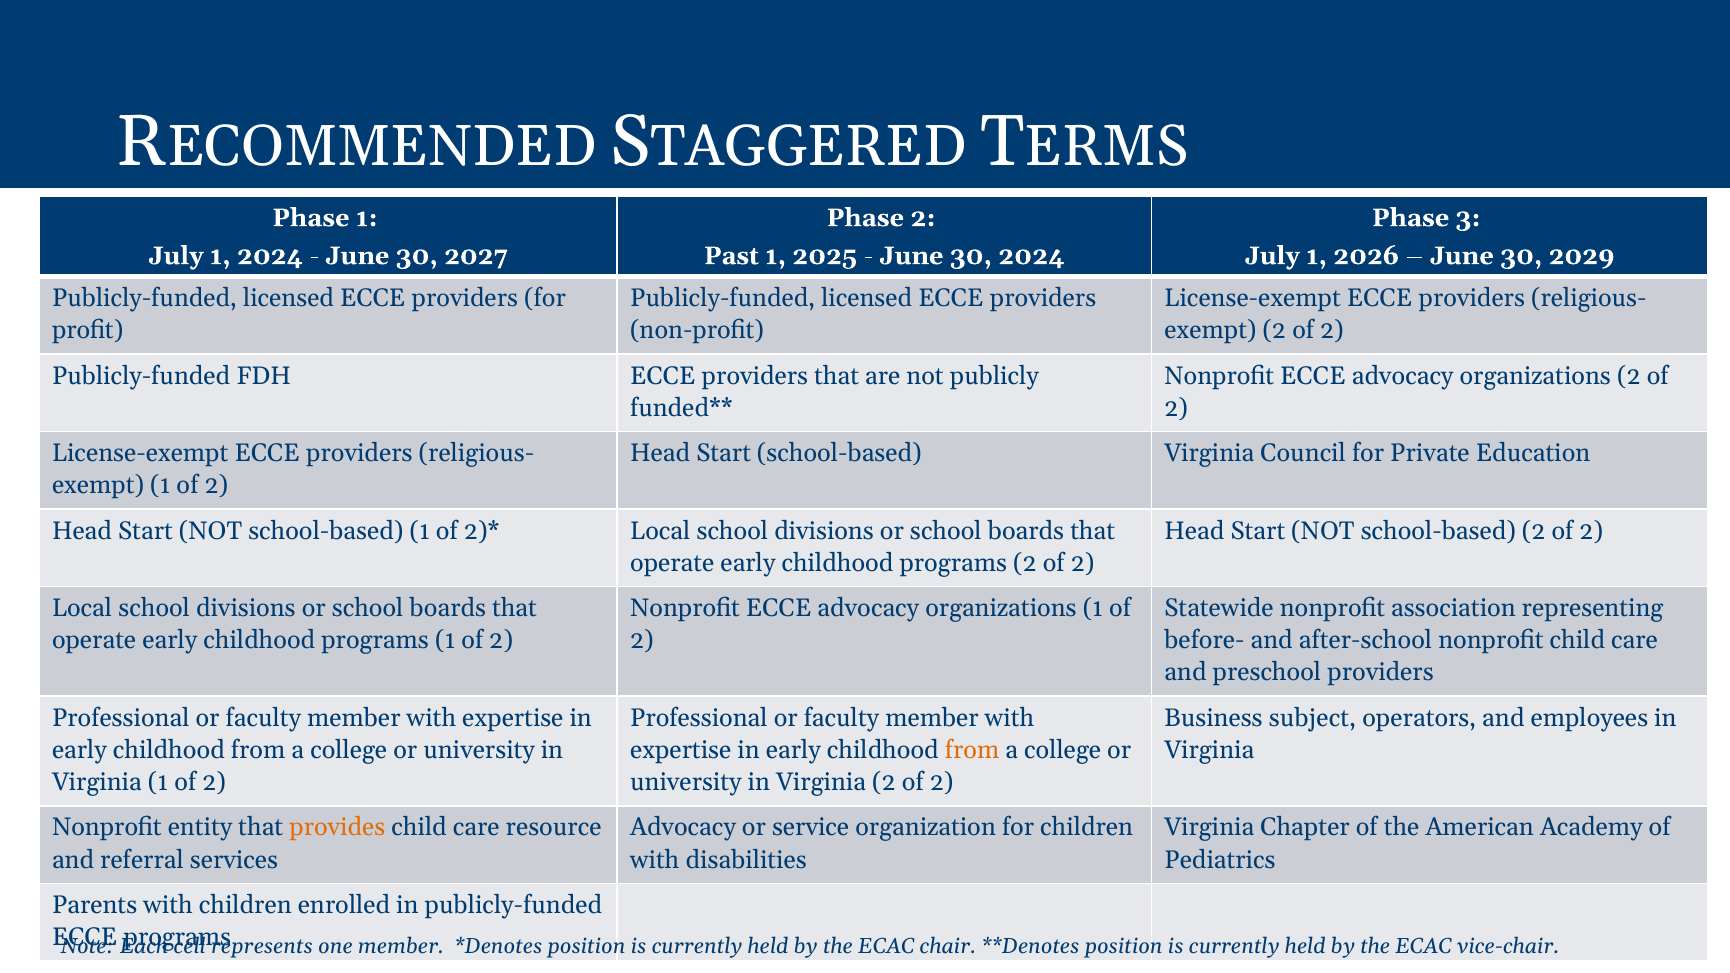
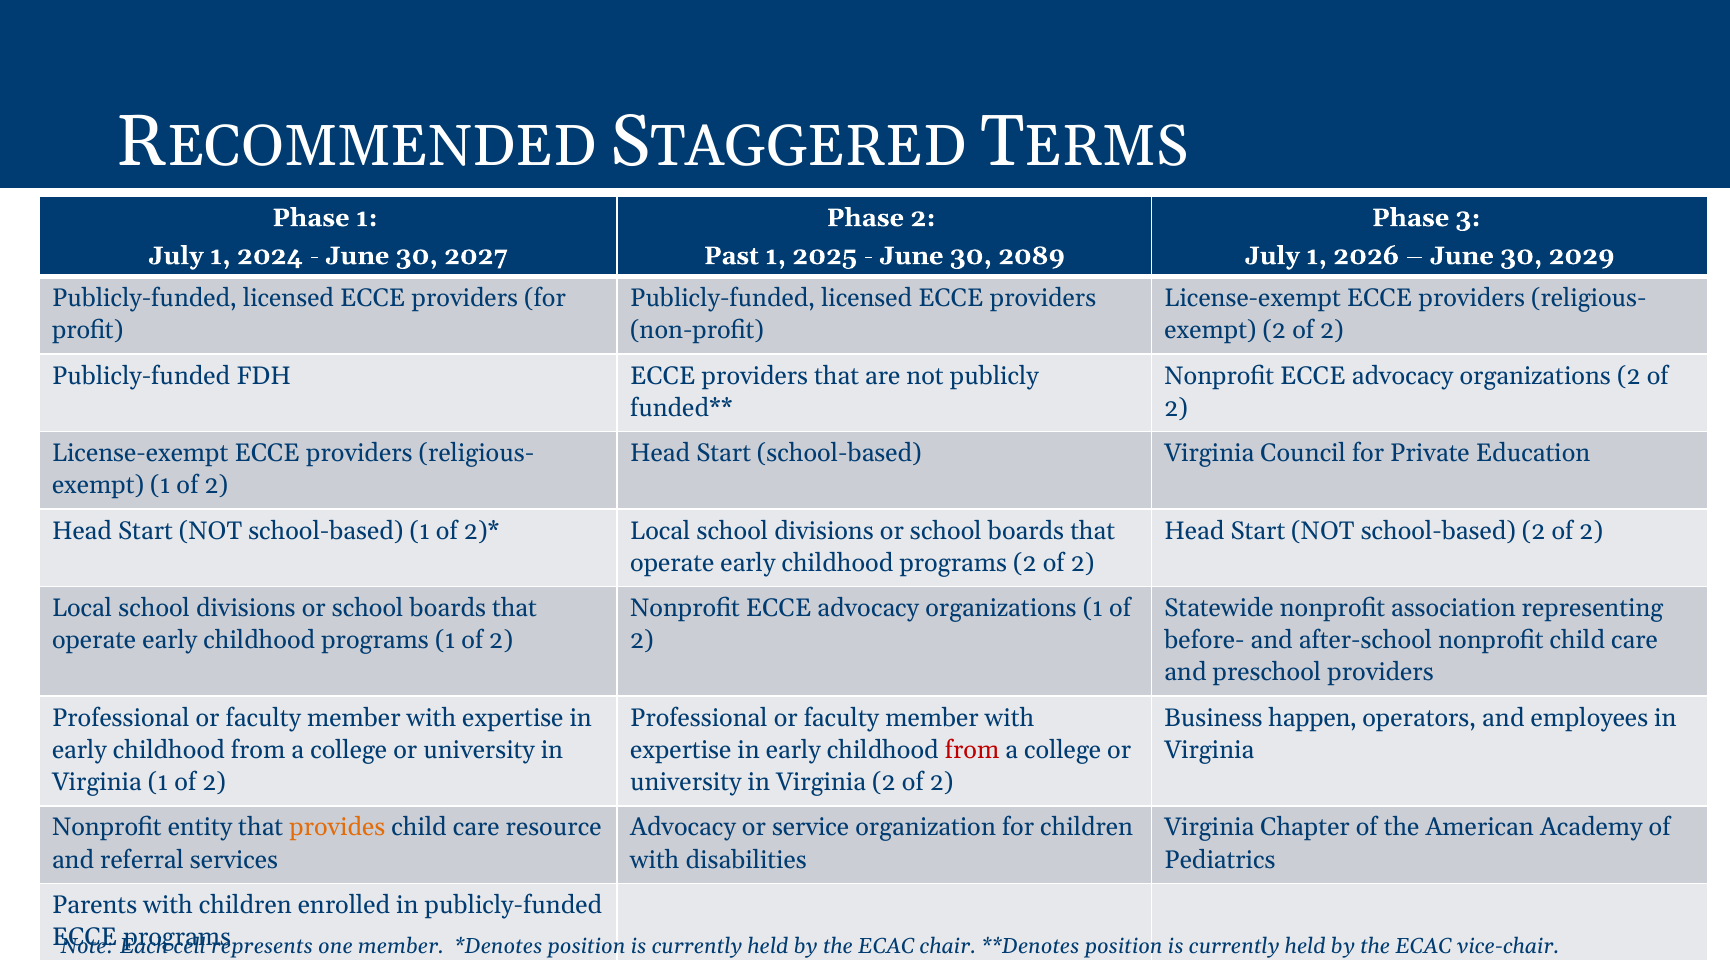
30 2024: 2024 -> 2089 (1032, 256)
subject: subject -> happen (1313, 718)
from colour: orange -> red (972, 750)
